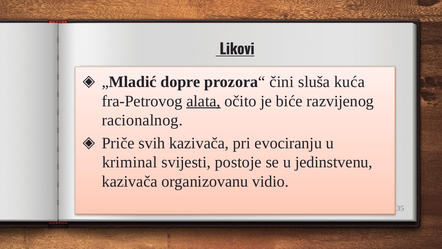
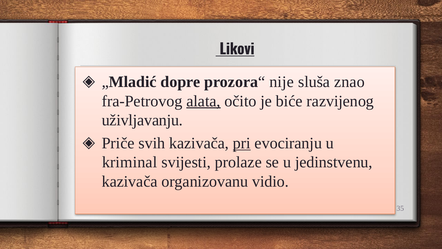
čini: čini -> nije (282, 82)
kuća: kuća -> znao (349, 82)
racionalnog: racionalnog -> uživljavanju (142, 120)
pri underline: none -> present (242, 143)
postoje: postoje -> prolaze (238, 162)
